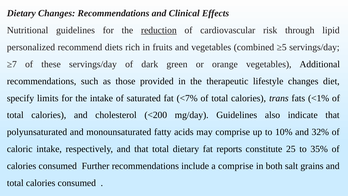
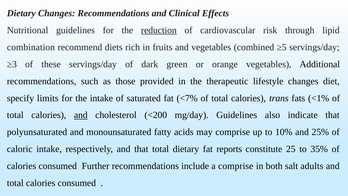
personalized: personalized -> combination (31, 47)
≥7: ≥7 -> ≥3 (12, 64)
and underline: none -> present (81, 115)
32%: 32% -> 25% (320, 132)
grains: grains -> adults (312, 166)
